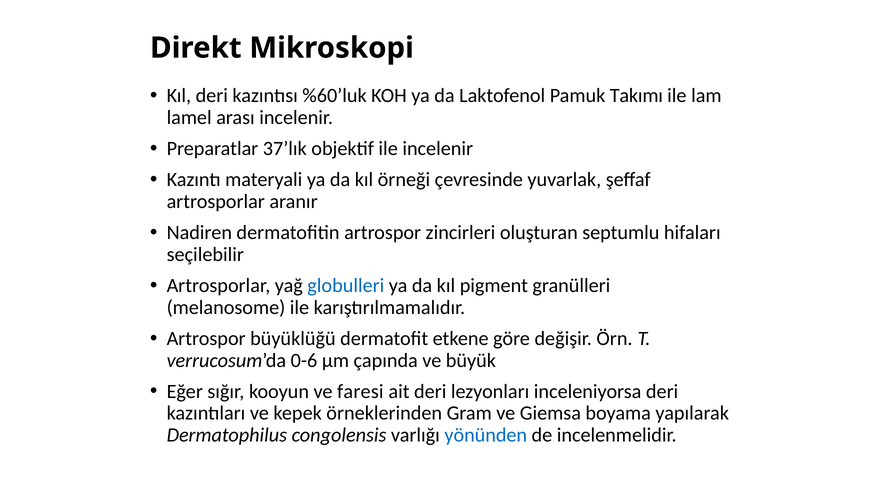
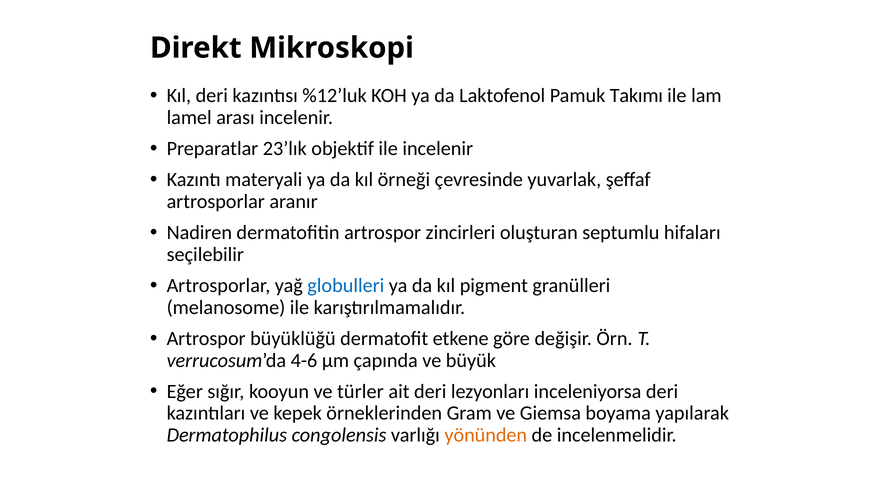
%60’luk: %60’luk -> %12’luk (335, 96)
37’lık: 37’lık -> 23’lık (285, 149)
0-6: 0-6 -> 4-6 (304, 360)
faresi: faresi -> türler (360, 391)
yönünden colour: blue -> orange (486, 435)
